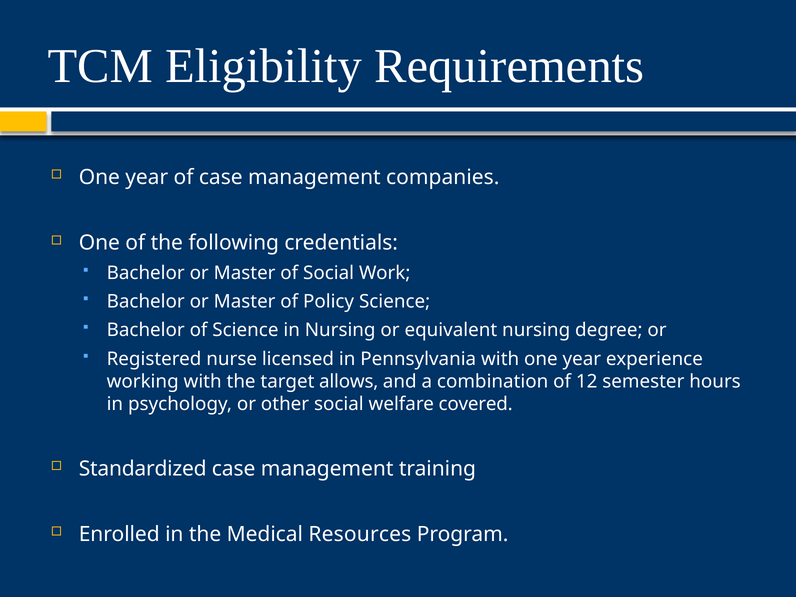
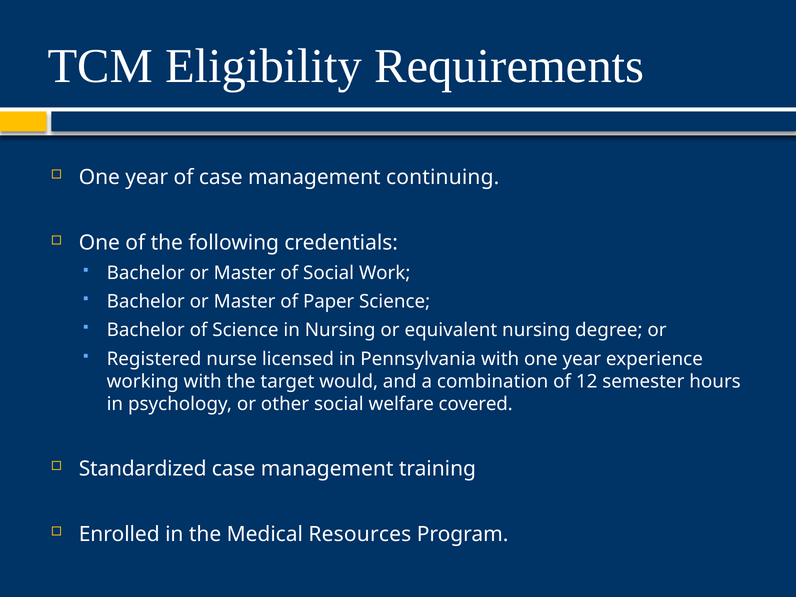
companies: companies -> continuing (443, 177)
Policy: Policy -> Paper (329, 302)
allows: allows -> would (349, 381)
